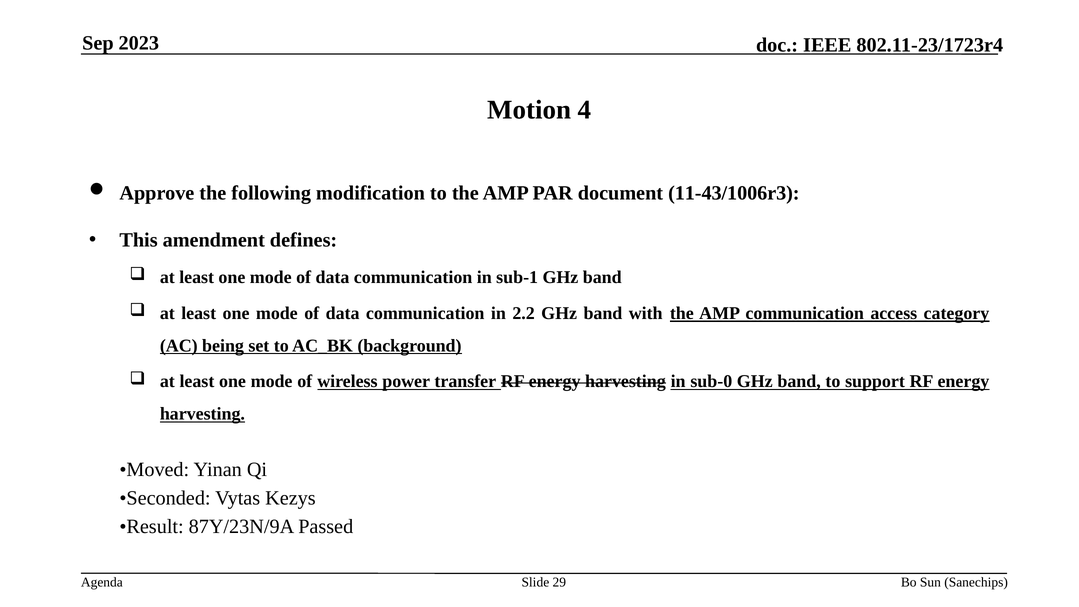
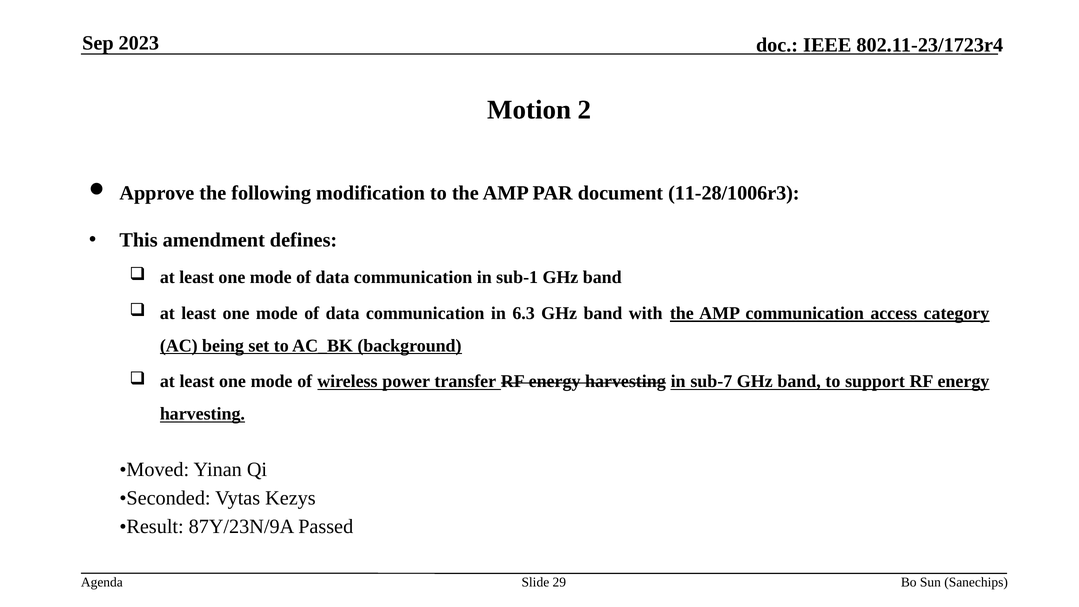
4: 4 -> 2 (585, 110)
11-43/1006r3: 11-43/1006r3 -> 11-28/1006r3 (734, 193)
2.2: 2.2 -> 6.3 (524, 313)
sub-0: sub-0 -> sub-7 (711, 382)
